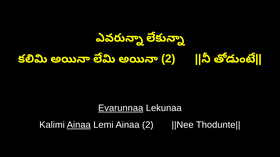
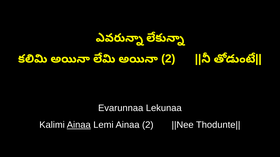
Evarunnaa underline: present -> none (121, 108)
